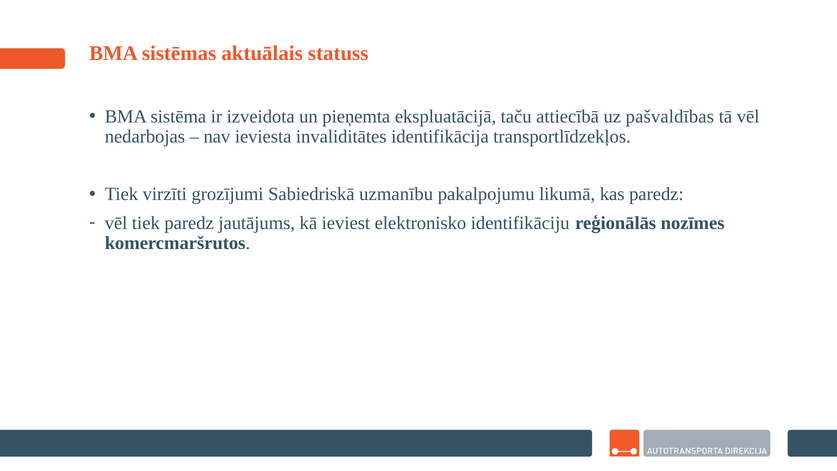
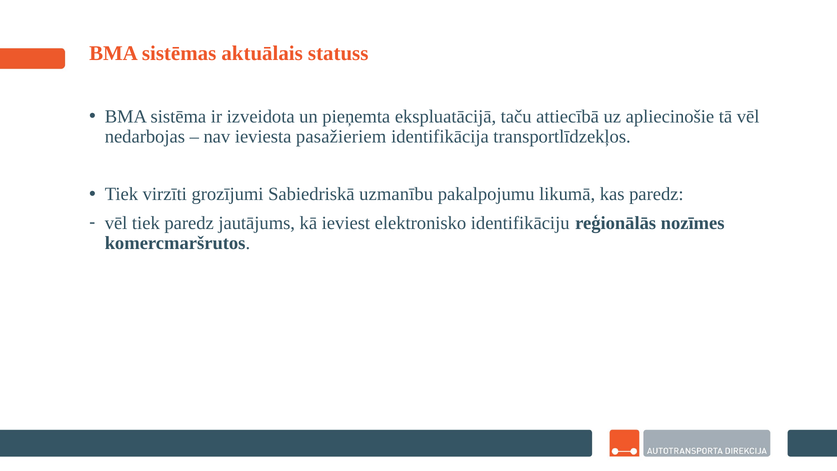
pašvaldības: pašvaldības -> apliecinošie (670, 117)
invaliditātes: invaliditātes -> pasažieriem (341, 137)
